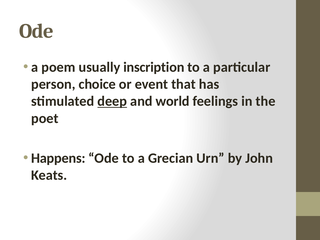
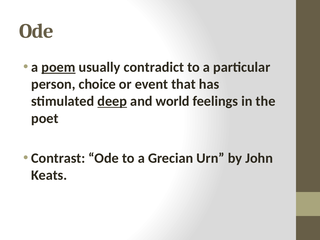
poem underline: none -> present (58, 67)
inscription: inscription -> contradict (154, 67)
Happens: Happens -> Contrast (58, 158)
